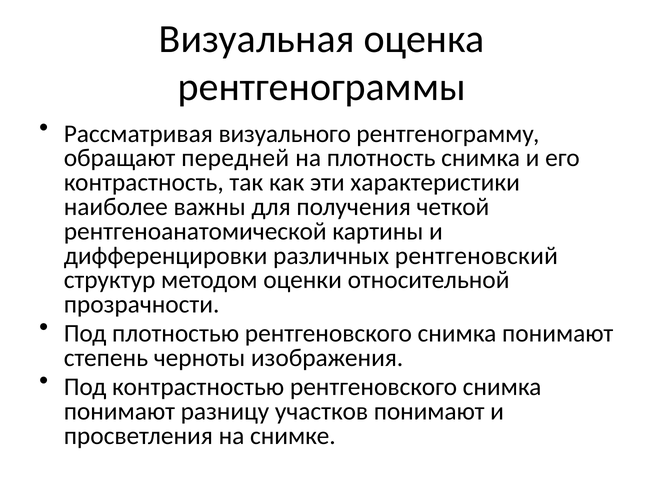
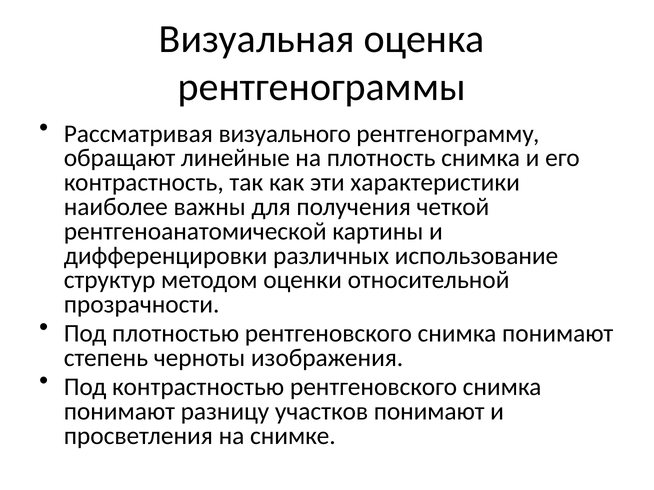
передней: передней -> линейные (235, 158)
рентгеновский: рентгеновский -> использование (476, 256)
